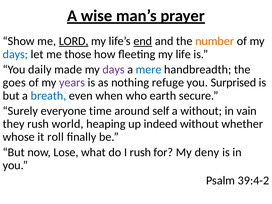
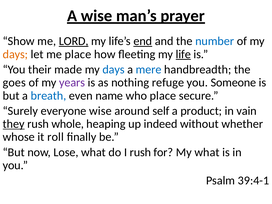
number colour: orange -> blue (215, 41)
days colour: blue -> orange (15, 54)
me those: those -> place (78, 54)
life underline: none -> present (183, 54)
daily: daily -> their (40, 69)
days colour: purple -> blue (113, 69)
Surprised: Surprised -> Someone (233, 83)
when: when -> name (109, 96)
who earth: earth -> place (163, 96)
everyone time: time -> wise (100, 111)
a without: without -> product (201, 111)
they underline: none -> present (14, 124)
world: world -> whole (68, 124)
My deny: deny -> what (207, 152)
39:4-2: 39:4-2 -> 39:4-1 (253, 181)
